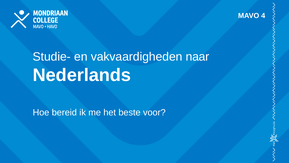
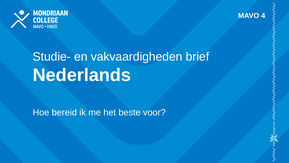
naar: naar -> brief (197, 57)
